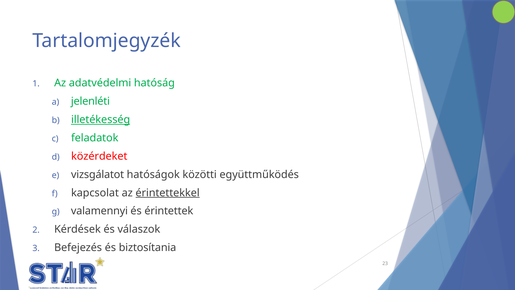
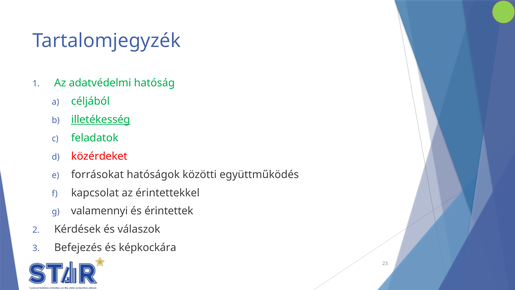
jelenléti: jelenléti -> céljából (90, 101)
vizsgálatot: vizsgálatot -> forrásokat (97, 174)
érintettekkel underline: present -> none (168, 193)
biztosítania: biztosítania -> képkockára (148, 247)
